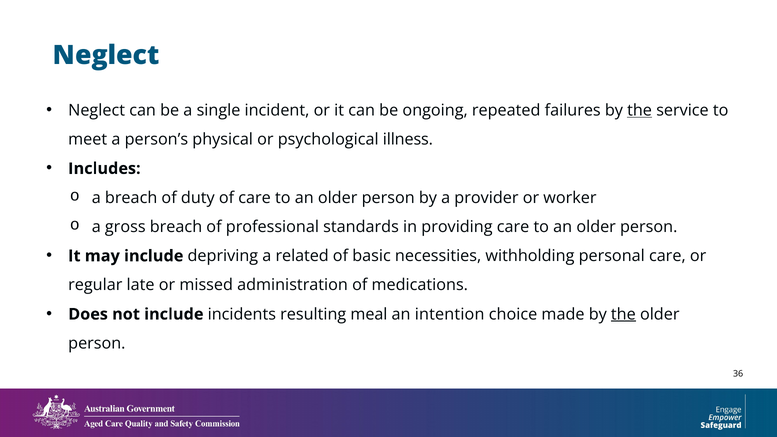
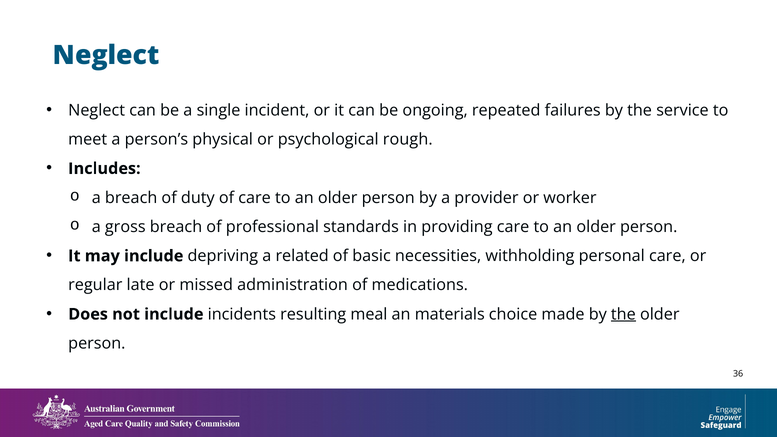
the underline: present -> none (640, 110)
illness: illness -> rough (408, 139)
intention: intention -> materials (450, 314)
